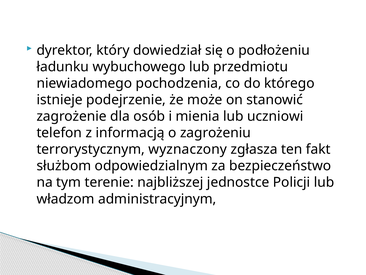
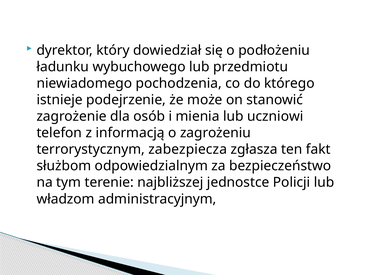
wyznaczony: wyznaczony -> zabezpiecza (188, 149)
